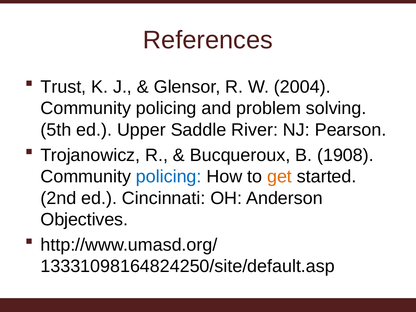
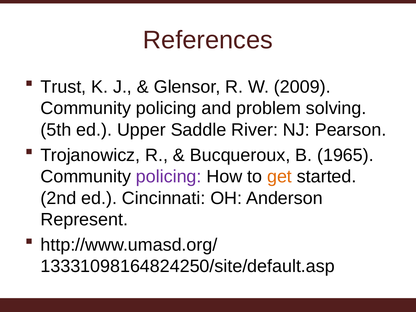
2004: 2004 -> 2009 (302, 87)
1908: 1908 -> 1965 (345, 155)
policing colour: blue -> purple (169, 177)
Objectives: Objectives -> Represent (84, 220)
